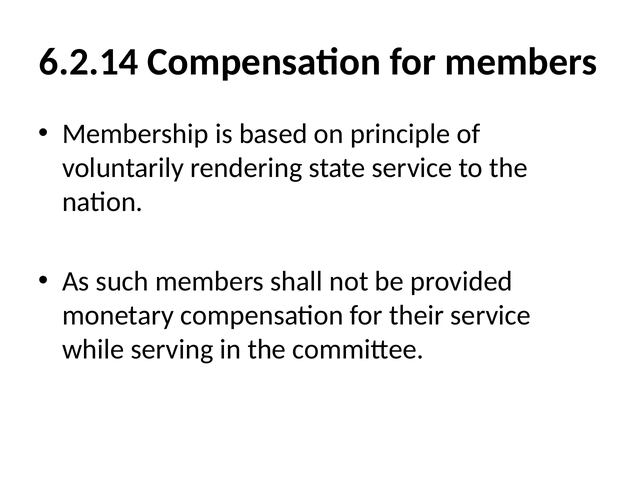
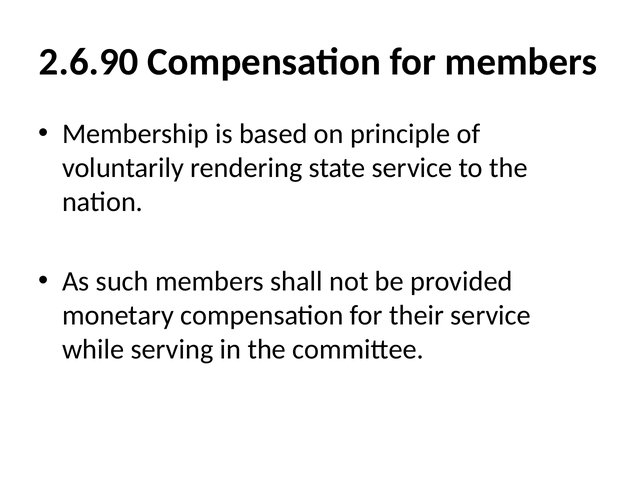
6.2.14: 6.2.14 -> 2.6.90 (89, 62)
